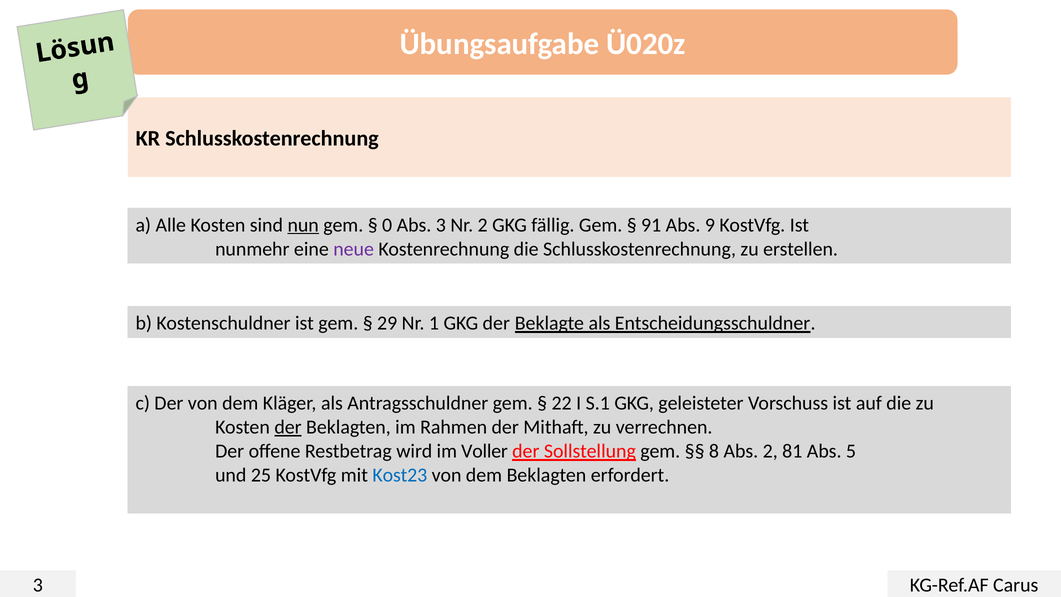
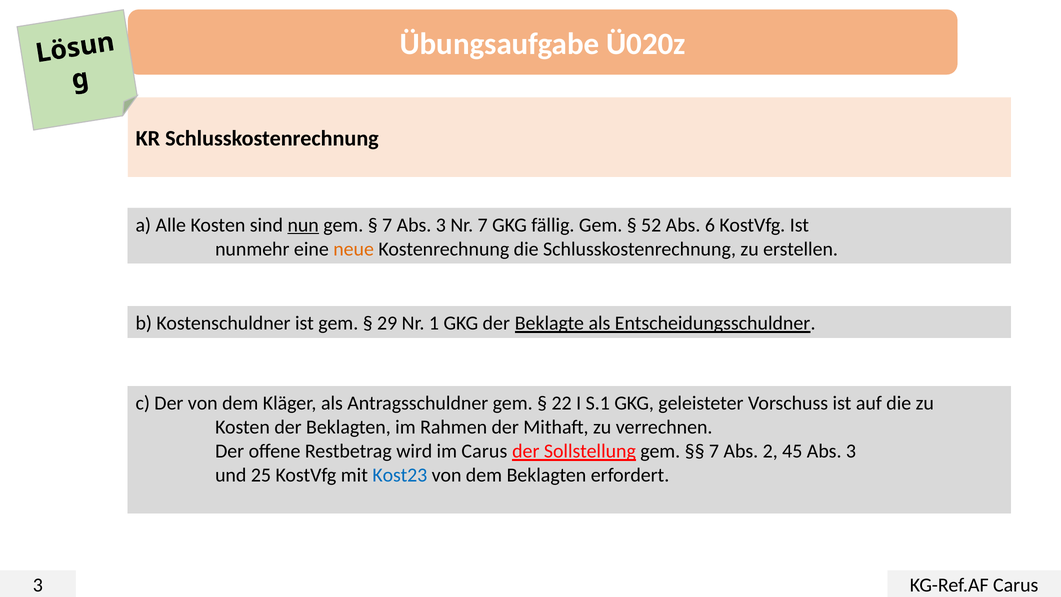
0: 0 -> 7 (387, 225)
Nr 2: 2 -> 7 (483, 225)
91: 91 -> 52 (651, 225)
9: 9 -> 6 (710, 225)
neue colour: purple -> orange (354, 249)
der underline: present -> none (288, 427)
im Voller: Voller -> Carus (484, 451)
8: 8 -> 7 (714, 451)
81: 81 -> 45 (792, 451)
5: 5 -> 3 (851, 451)
